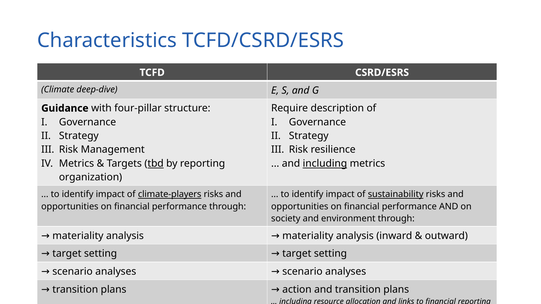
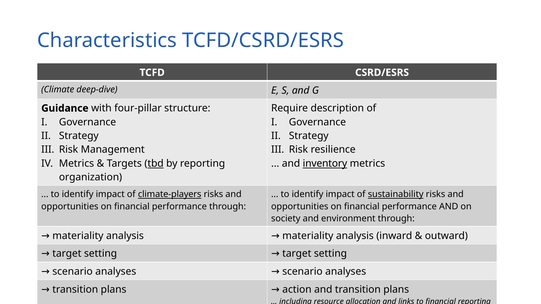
and including: including -> inventory (325, 164)
